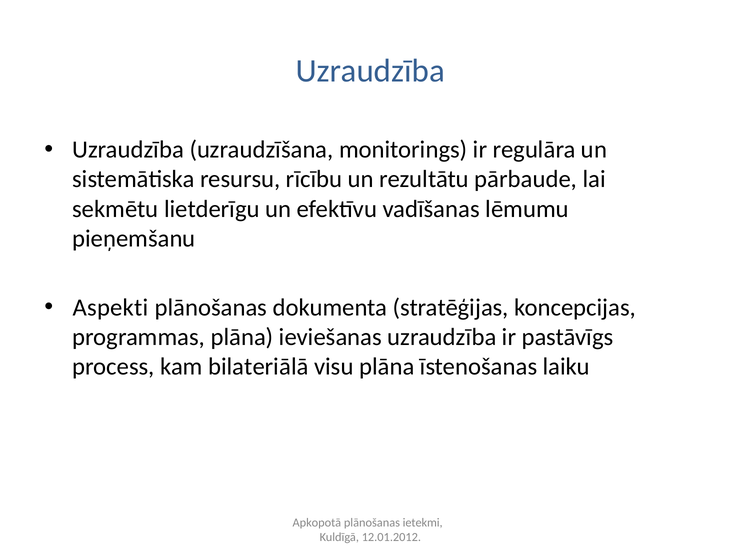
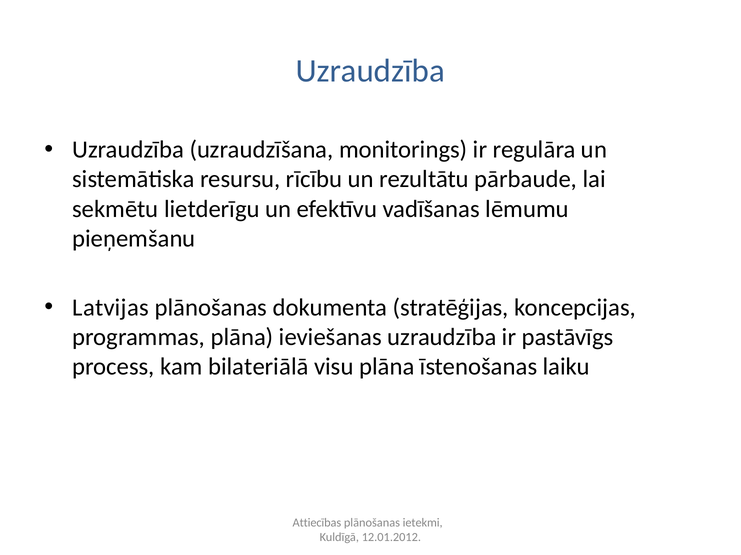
Aspekti: Aspekti -> Latvijas (111, 308)
Apkopotā: Apkopotā -> Attiecības (317, 523)
